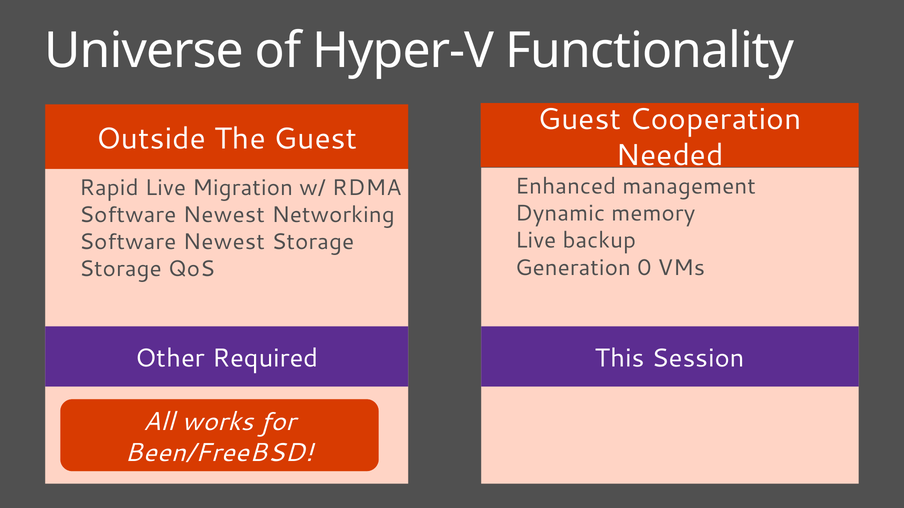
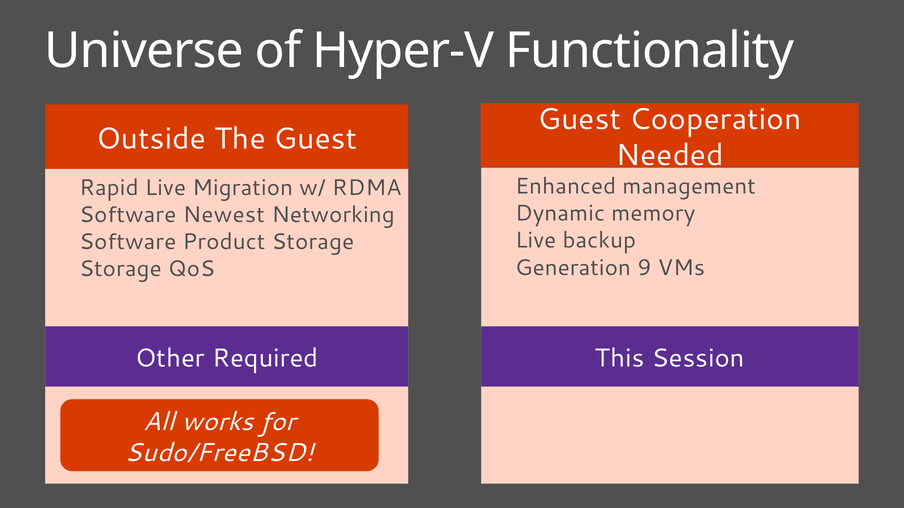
Newest: Newest -> Product (224, 242)
0: 0 -> 9 (644, 268)
Been/FreeBSD: Been/FreeBSD -> Sudo/FreeBSD (219, 453)
